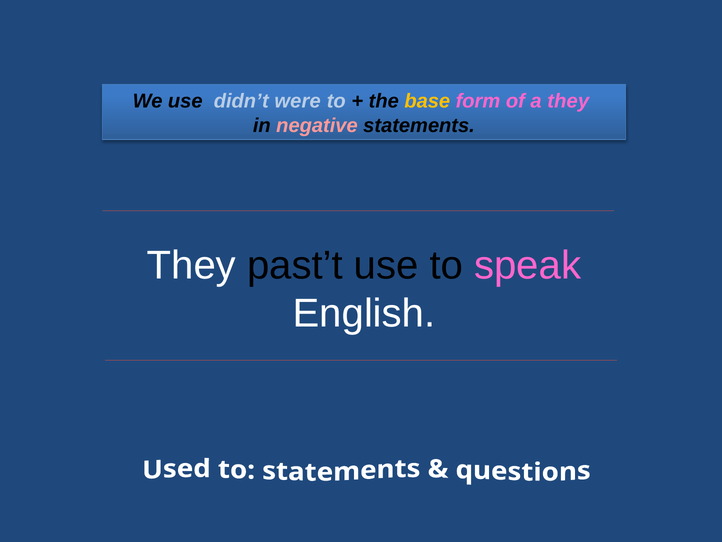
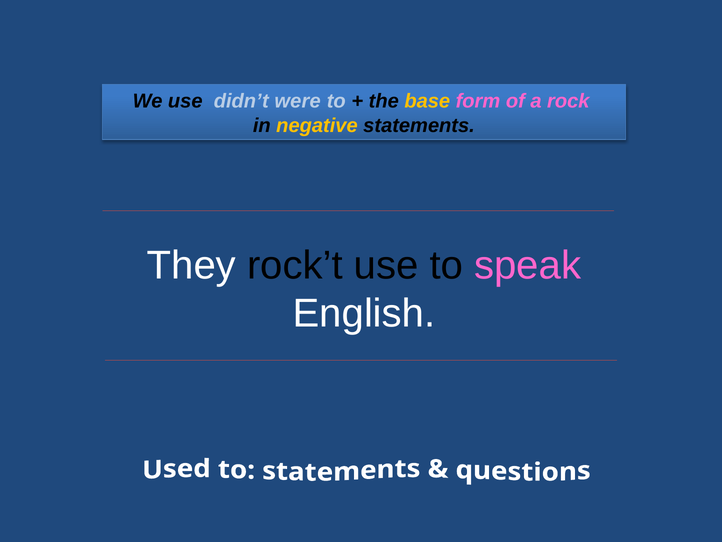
a they: they -> rock (568, 101)
negative colour: pink -> yellow (317, 125)
past’t: past’t -> rock’t (295, 265)
